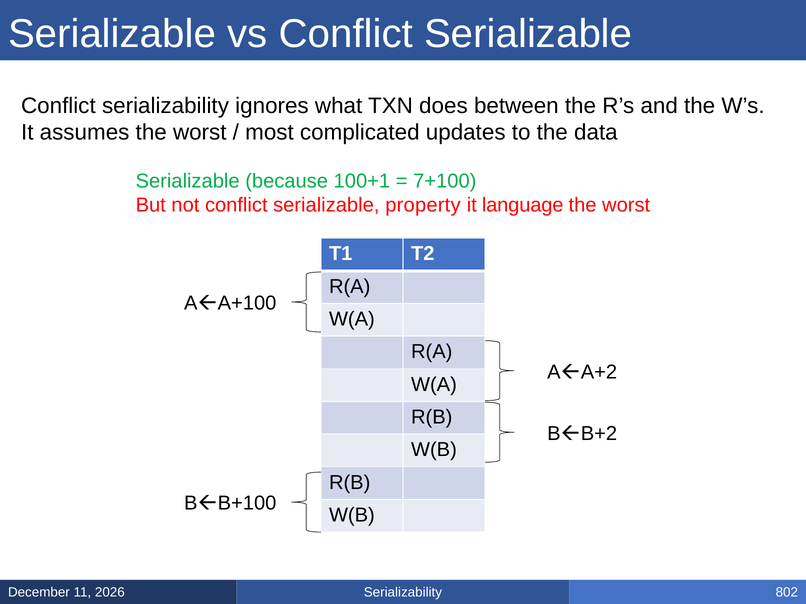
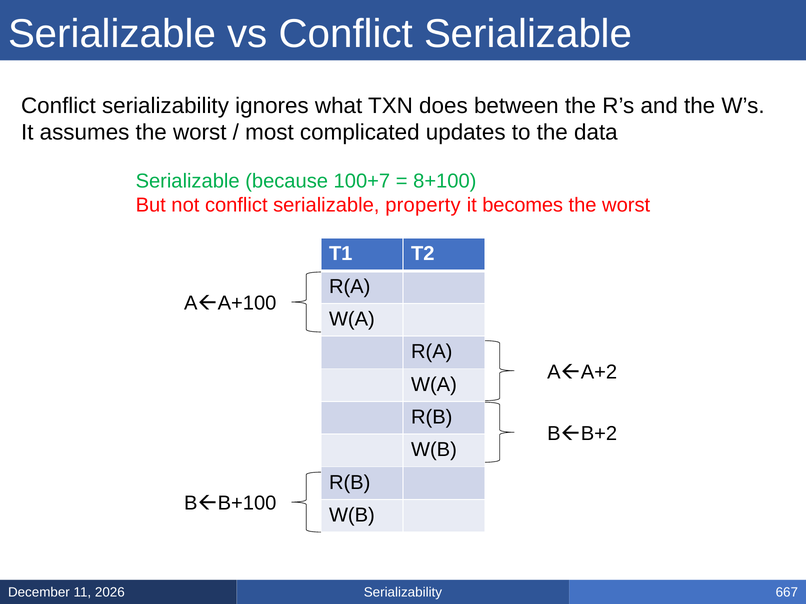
100+1: 100+1 -> 100+7 (362, 181)
7+100: 7+100 -> 8+100 (445, 181)
language: language -> becomes (523, 205)
802: 802 -> 667 (787, 593)
